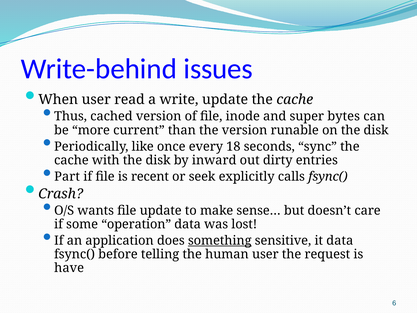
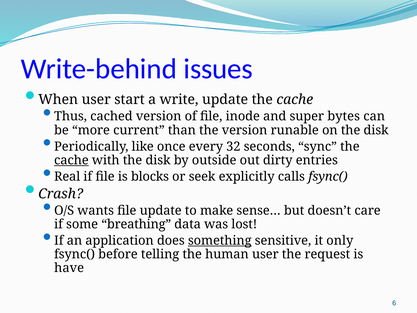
read: read -> start (129, 100)
18: 18 -> 32 (233, 146)
cache underline: none -> present (71, 160)
inward: inward -> outside (214, 160)
Part: Part -> Real (67, 176)
recent: recent -> blocks (150, 176)
operation: operation -> breathing (136, 224)
it data: data -> only (340, 240)
